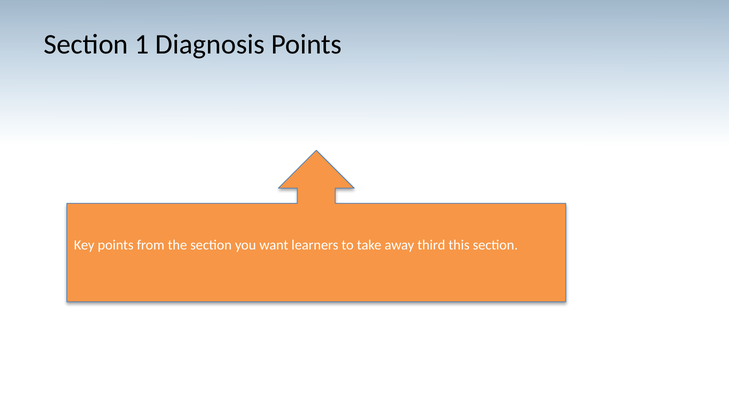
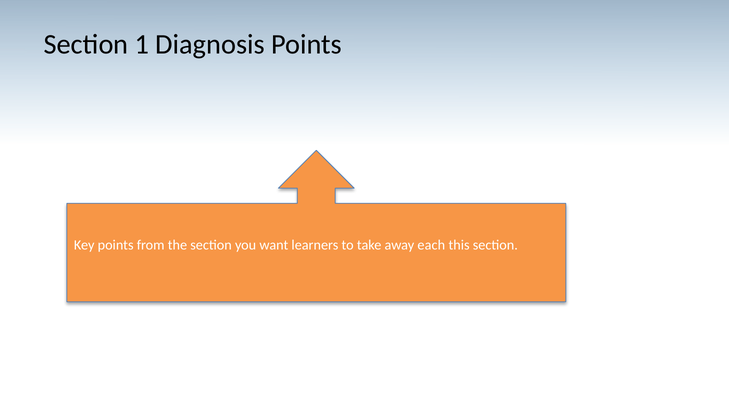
third: third -> each (431, 245)
